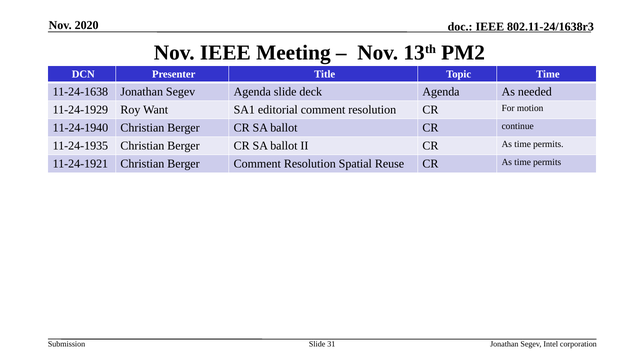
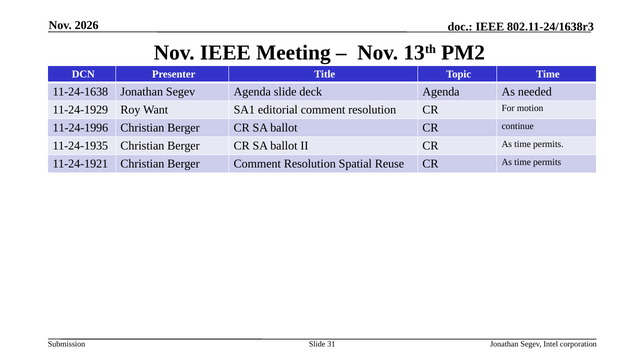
2020: 2020 -> 2026 (87, 25)
11-24-1940: 11-24-1940 -> 11-24-1996 (80, 128)
